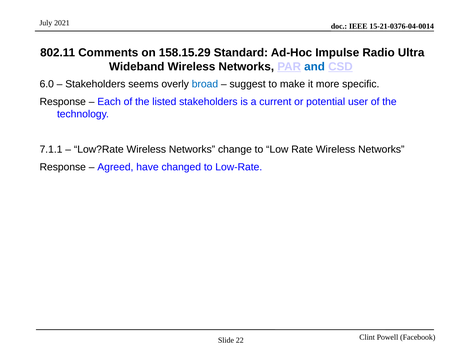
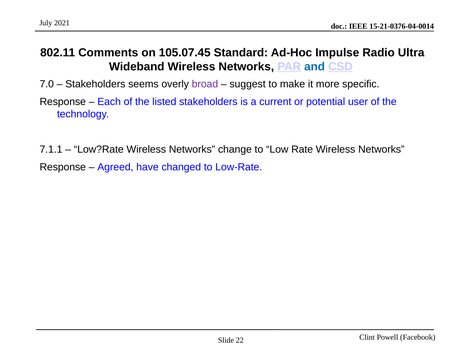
158.15.29: 158.15.29 -> 105.07.45 (185, 53)
6.0: 6.0 -> 7.0 (47, 84)
broad colour: blue -> purple (205, 84)
